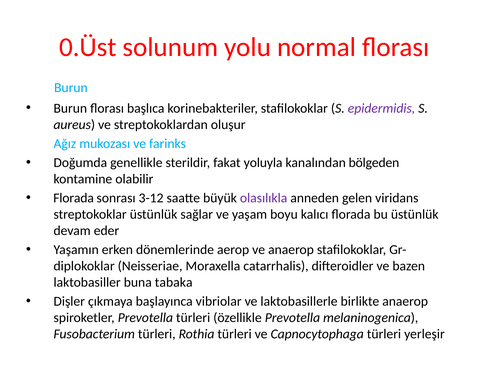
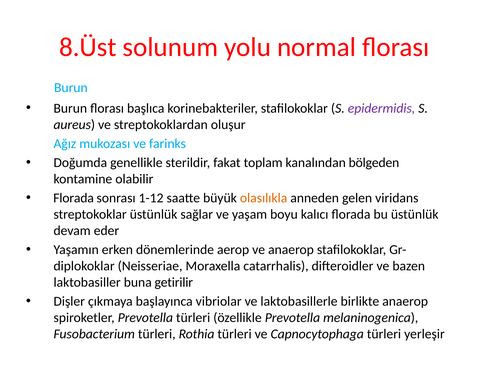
0.Üst: 0.Üst -> 8.Üst (88, 47)
yoluyla: yoluyla -> toplam (263, 163)
3-12: 3-12 -> 1-12 (151, 198)
olasılıkla colour: purple -> orange (264, 198)
tabaka: tabaka -> getirilir (174, 282)
